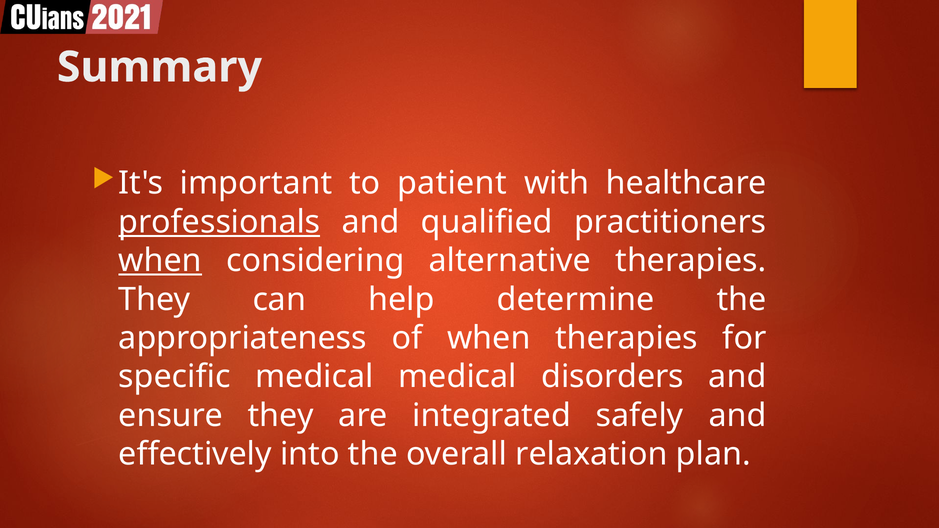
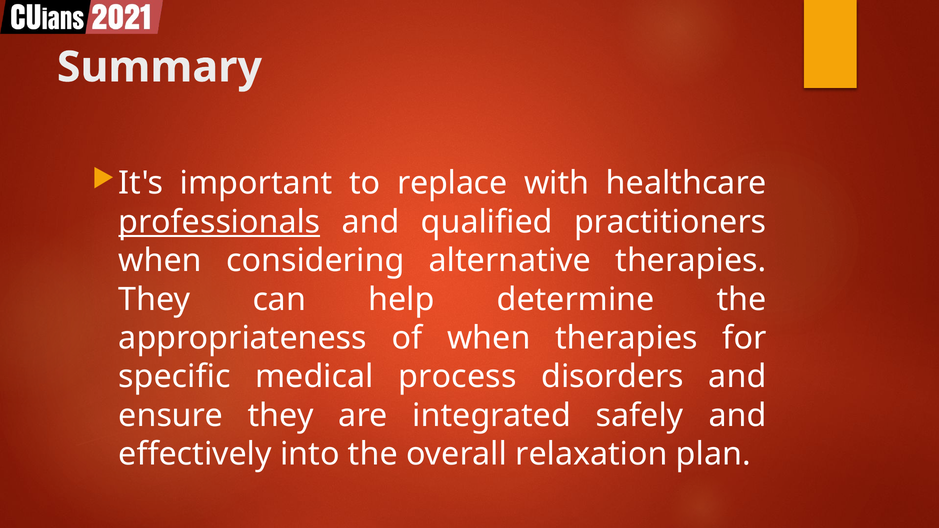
patient: patient -> replace (452, 183)
when underline: present -> none (160, 261)
medical medical: medical -> process (457, 377)
